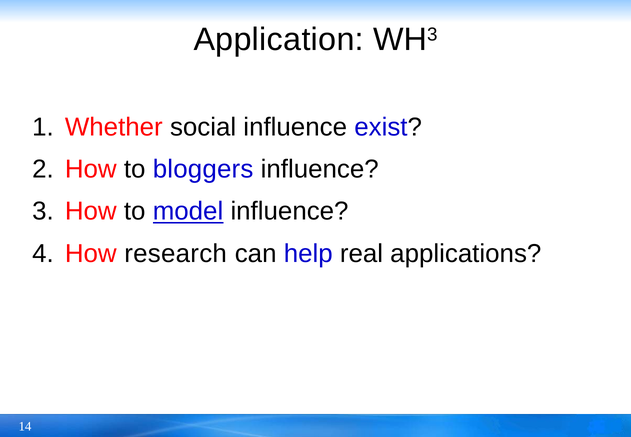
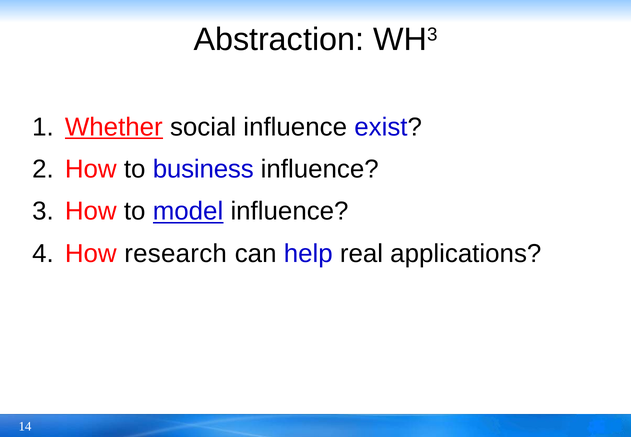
Application: Application -> Abstraction (279, 40)
Whether underline: none -> present (114, 127)
bloggers: bloggers -> business (203, 169)
